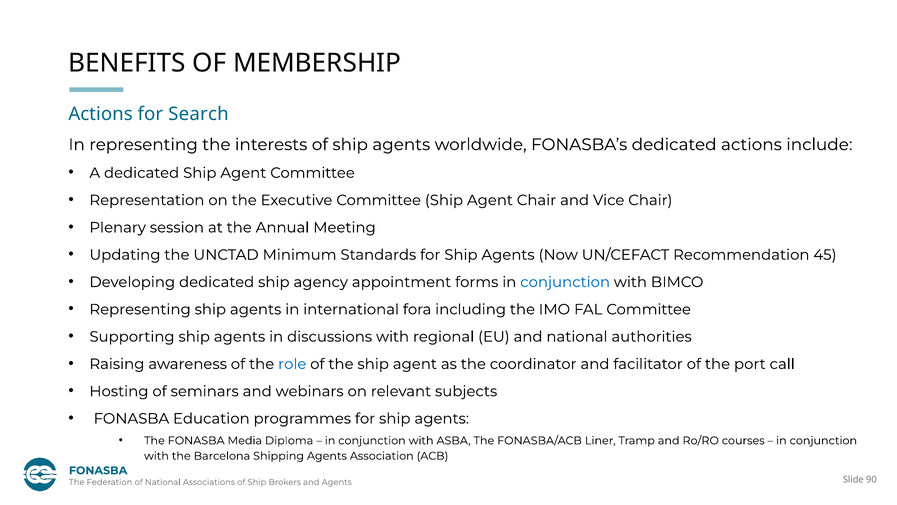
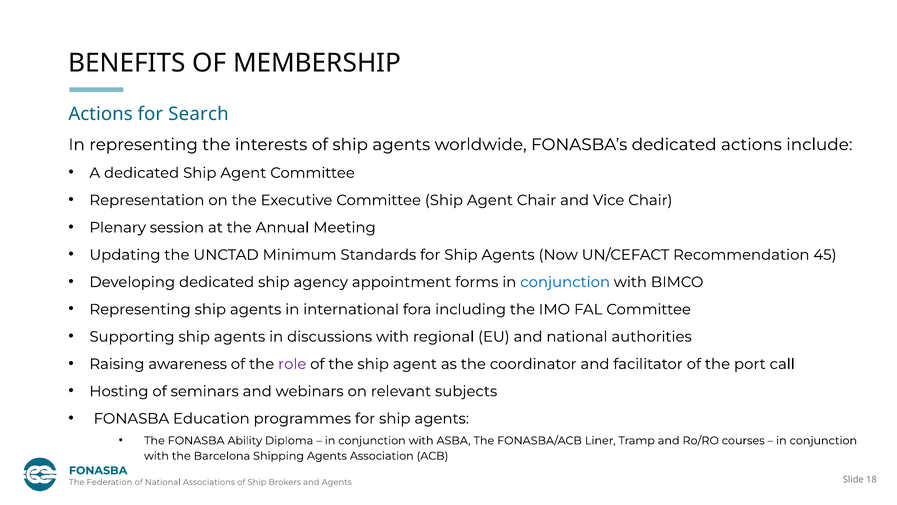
role colour: blue -> purple (292, 364)
Media: Media -> Ability (245, 440)
90: 90 -> 18 (871, 479)
